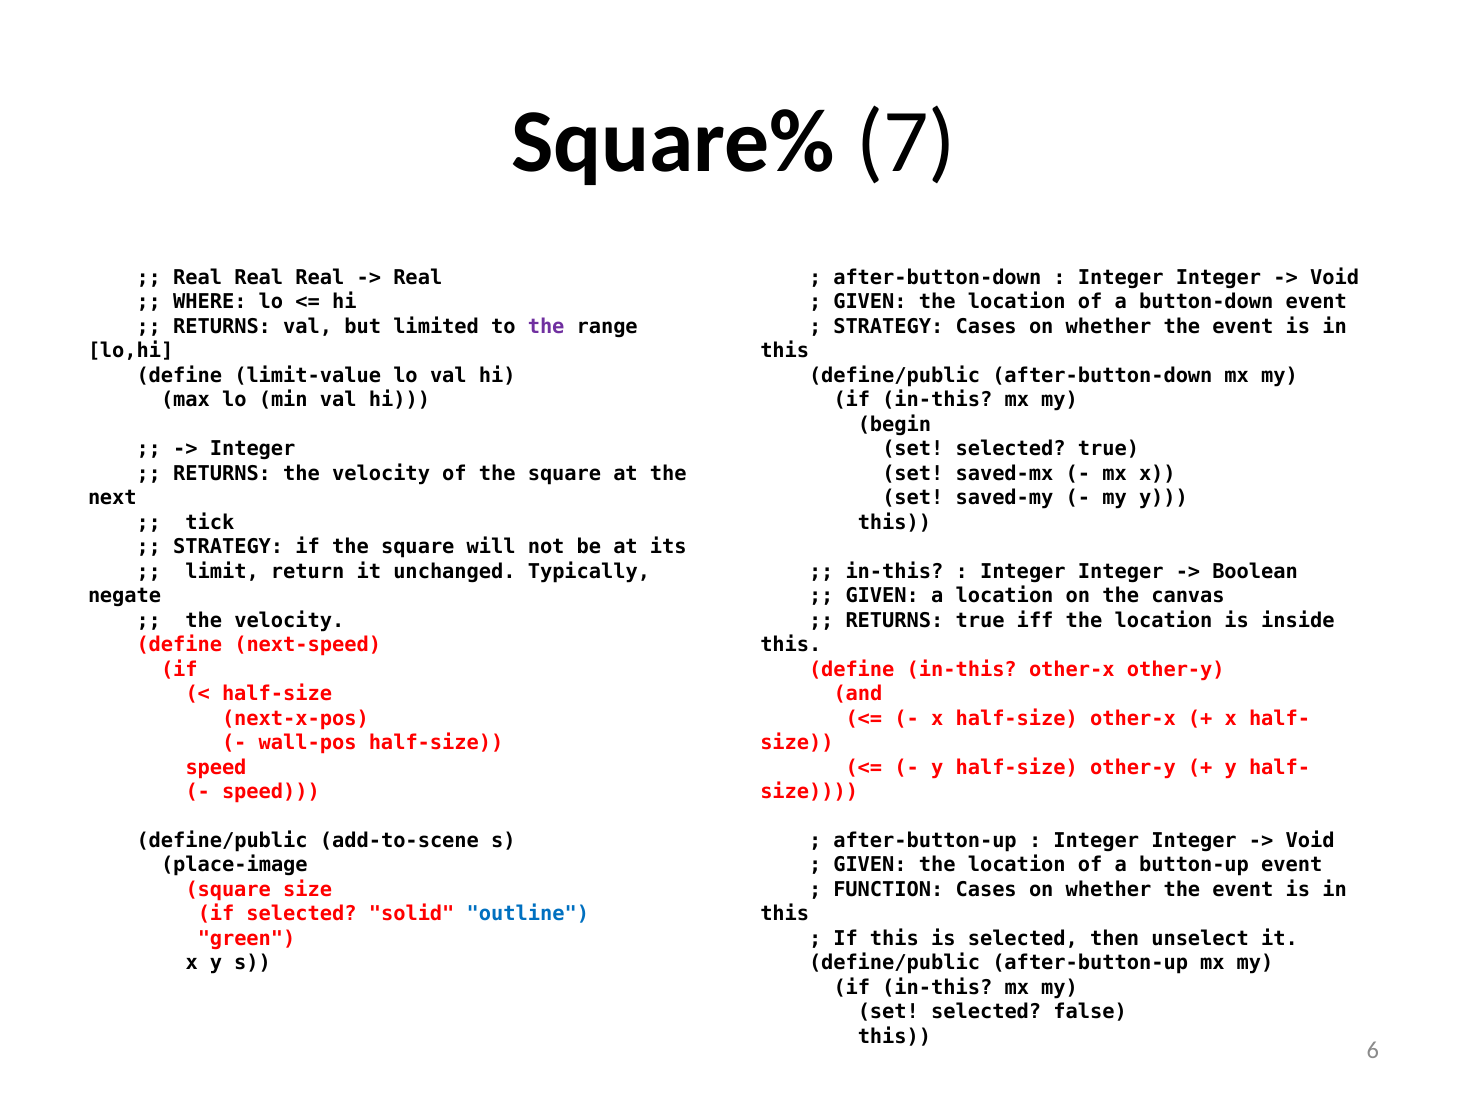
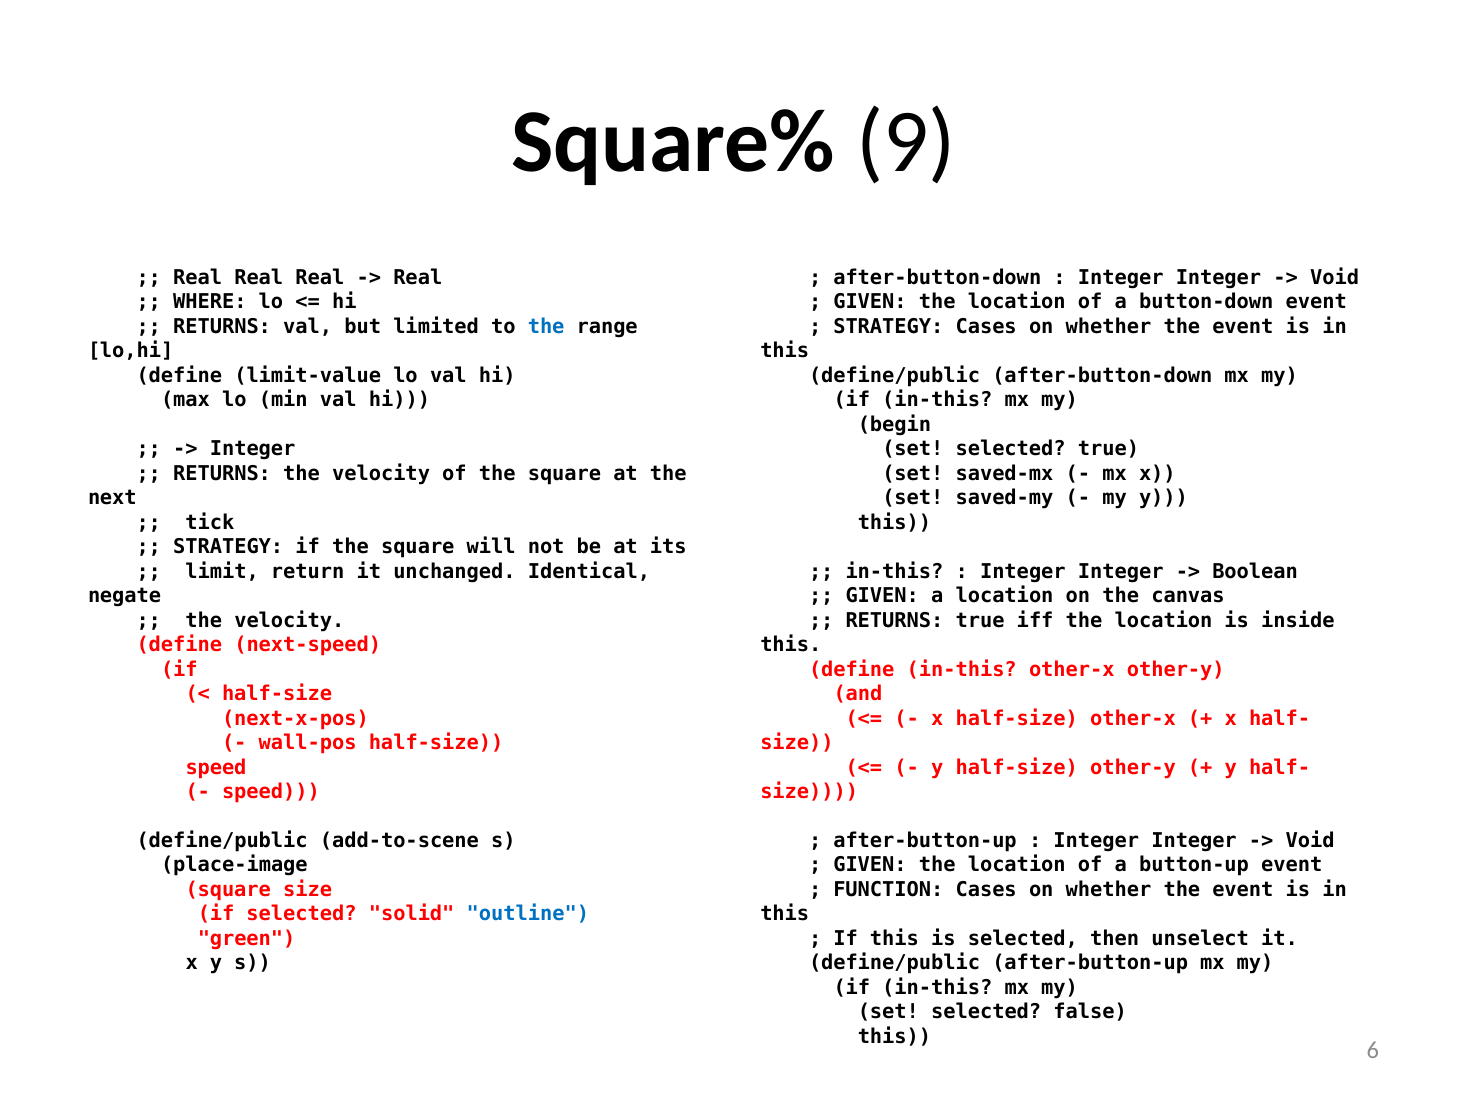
7: 7 -> 9 (906, 142)
the colour: purple -> blue (546, 327)
Typically: Typically -> Identical (589, 572)
